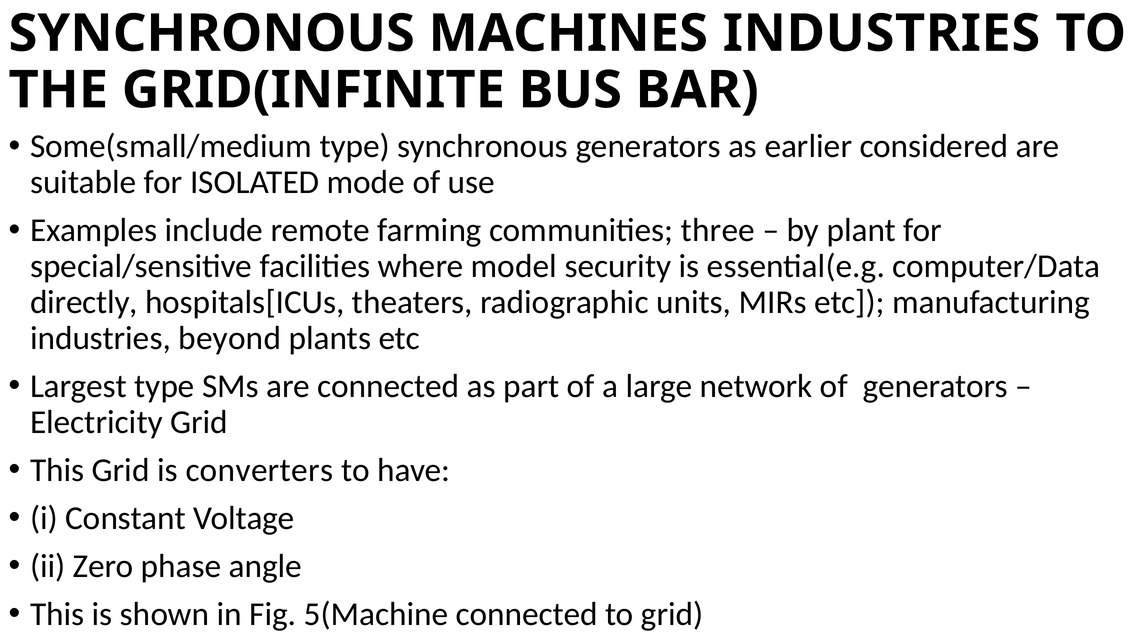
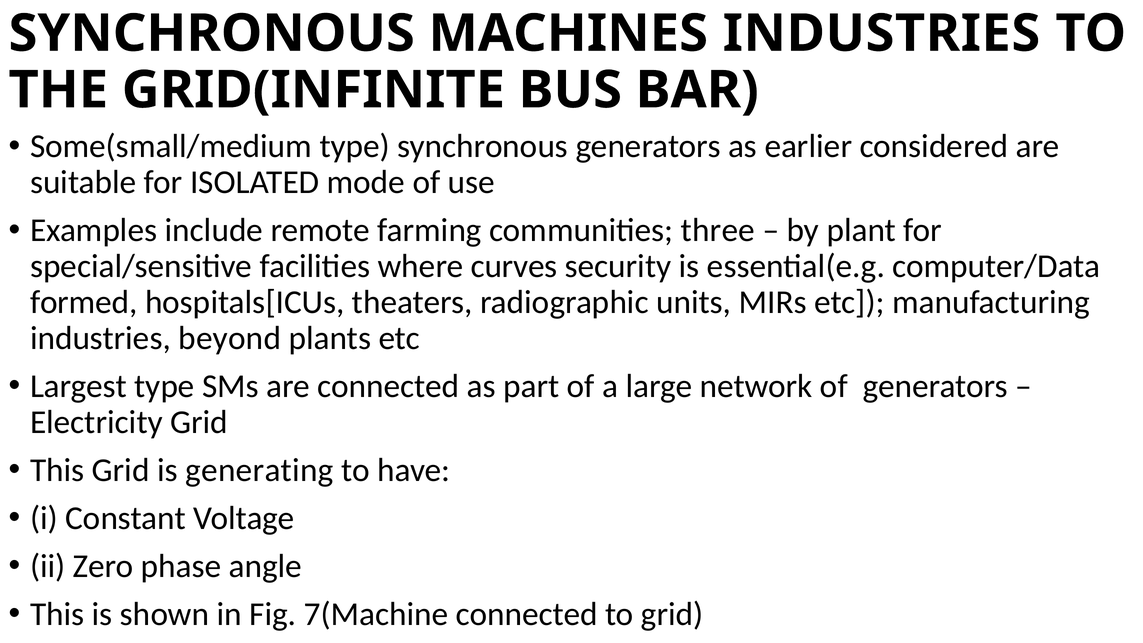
model: model -> curves (514, 266)
directly: directly -> formed (84, 302)
converters: converters -> generating (259, 470)
5(Machine: 5(Machine -> 7(Machine (376, 614)
